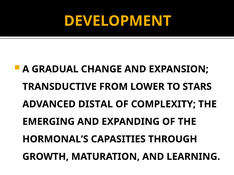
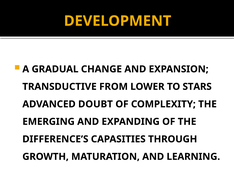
DISTAL: DISTAL -> DOUBT (95, 104)
HORMONAL’S: HORMONAL’S -> DIFFERENCE’S (55, 140)
